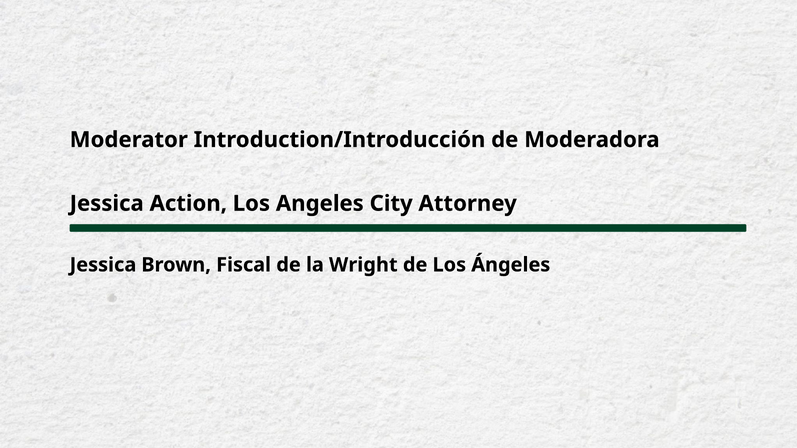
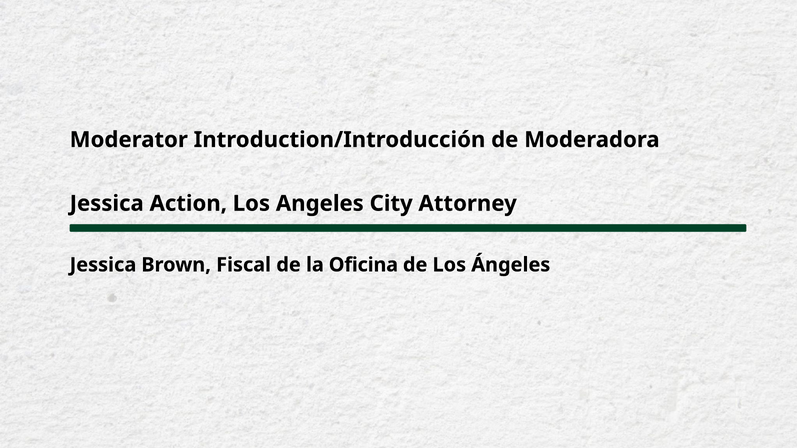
Wright: Wright -> Oficina (363, 265)
